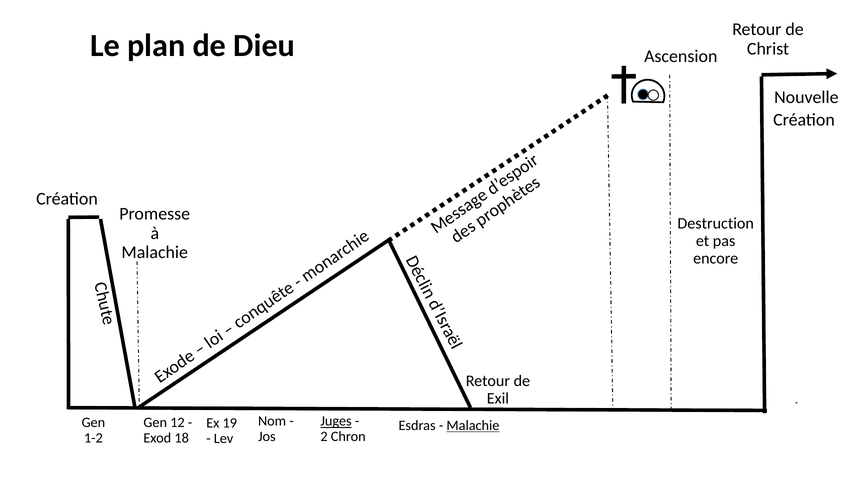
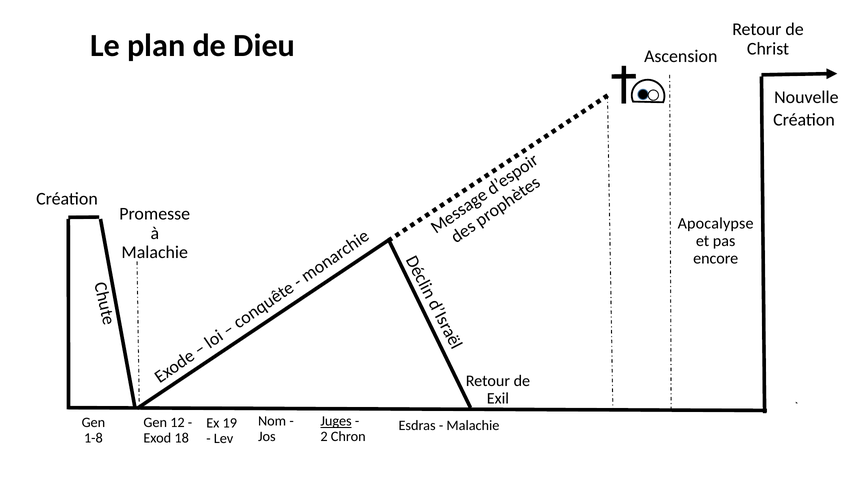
Destruction: Destruction -> Apocalypse (716, 224)
Malachie underline: present -> none (473, 426)
1-2: 1-2 -> 1-8 (93, 438)
